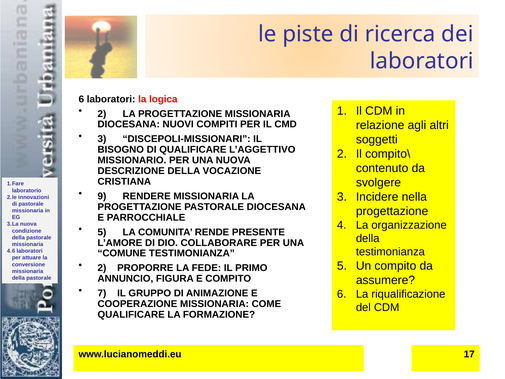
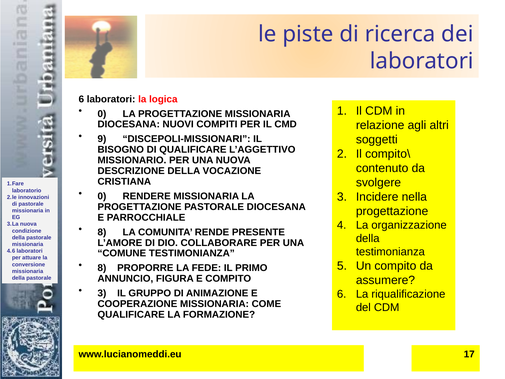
2: 2 -> 0 (102, 114)
3: 3 -> 9 (102, 139)
9: 9 -> 0 (102, 196)
5: 5 -> 8 (102, 232)
2: 2 -> 8 (102, 268)
7: 7 -> 3 (102, 293)
